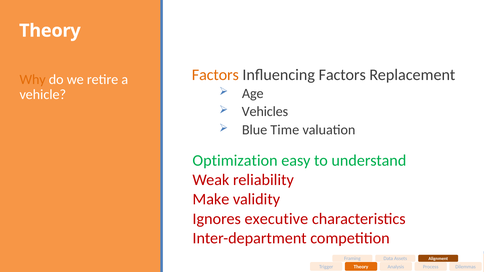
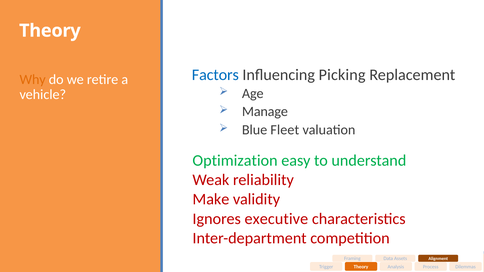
Factors colour: orange -> blue (215, 75)
Influencing Factors: Factors -> Picking (342, 75)
Vehicles: Vehicles -> Manage (265, 112)
Time: Time -> Fleet (285, 130)
